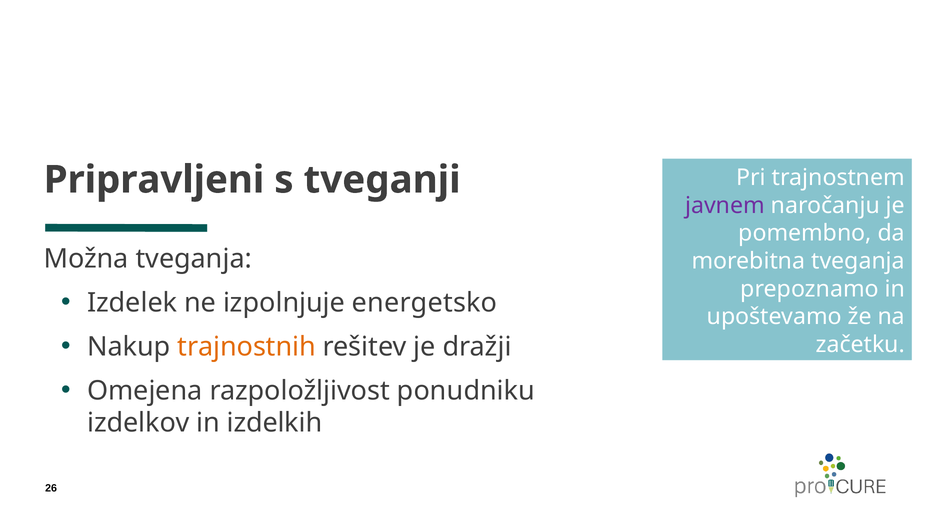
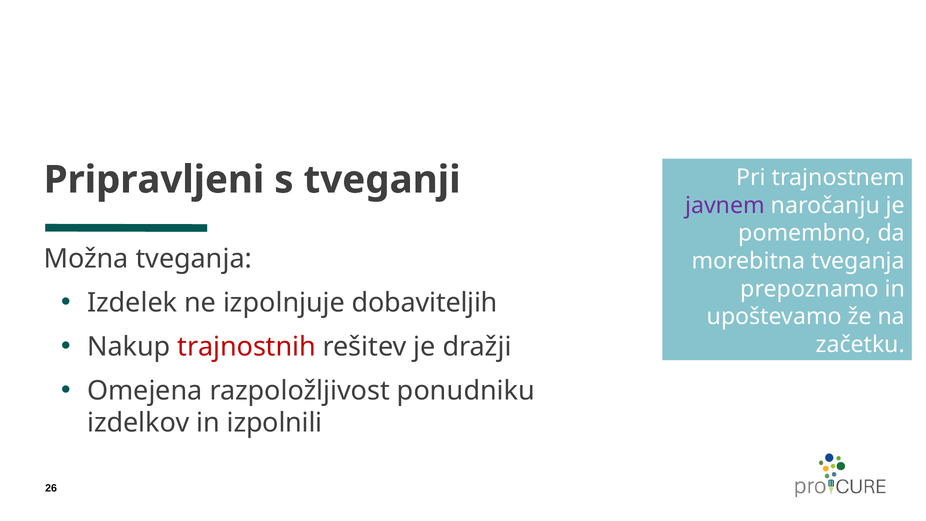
energetsko: energetsko -> dobaviteljih (425, 303)
trajnostnih colour: orange -> red (247, 347)
izdelkih: izdelkih -> izpolnili (275, 423)
